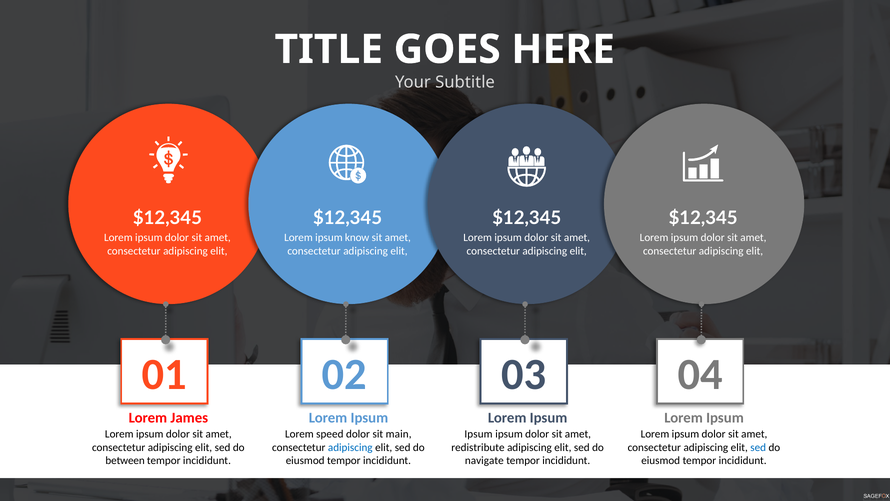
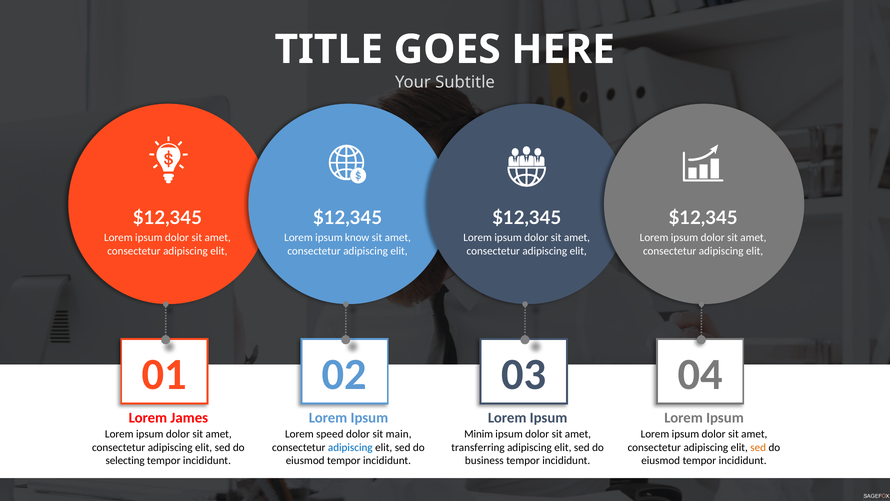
Ipsum: Ipsum -> Minim (479, 434)
redistribute: redistribute -> transferring (478, 447)
sed colour: blue -> orange (758, 447)
between: between -> selecting (125, 460)
navigate: navigate -> business (484, 460)
